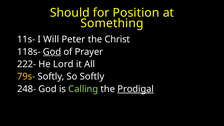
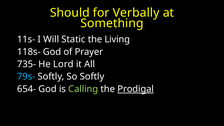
Position: Position -> Verbally (136, 13)
Peter: Peter -> Static (73, 39)
Christ: Christ -> Living (117, 39)
God underline: present -> none (52, 52)
222-: 222- -> 735- (27, 64)
79s- colour: yellow -> light blue (26, 77)
248-: 248- -> 654- (27, 89)
